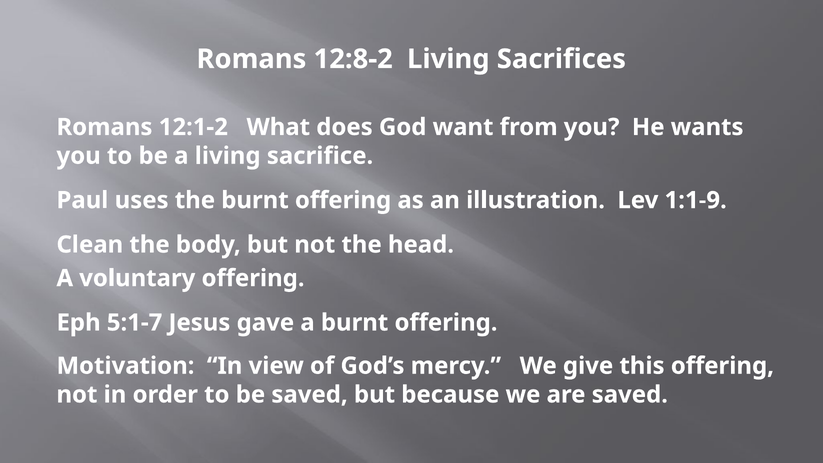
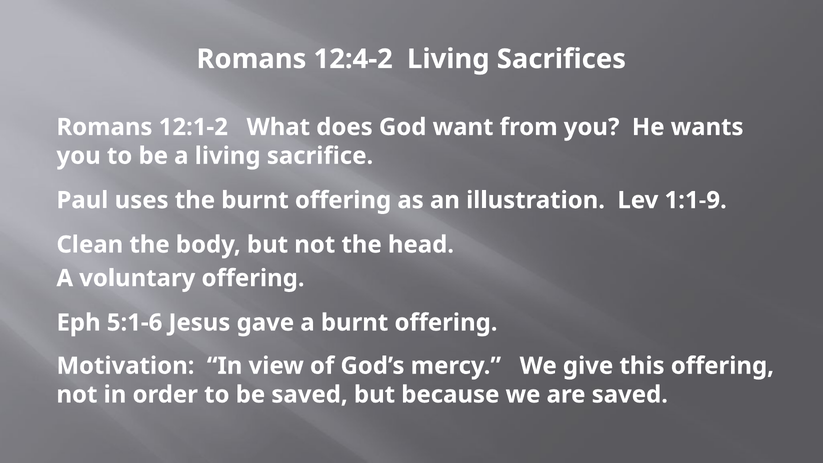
12:8-2: 12:8-2 -> 12:4-2 (353, 59)
5:1-7: 5:1-7 -> 5:1-6 (135, 323)
